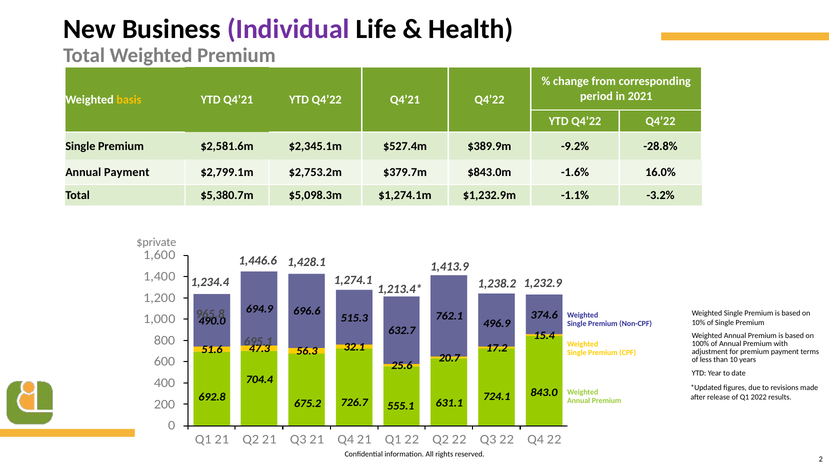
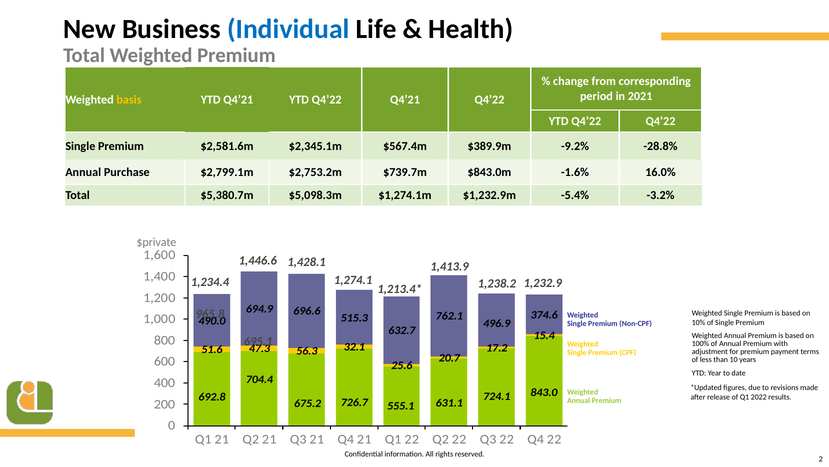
Individual colour: purple -> blue (288, 29)
$527.4m: $527.4m -> $567.4m (405, 146)
Annual Payment: Payment -> Purchase (127, 172)
$379.7m: $379.7m -> $739.7m (405, 172)
-1.1%: -1.1% -> -5.4% (575, 195)
